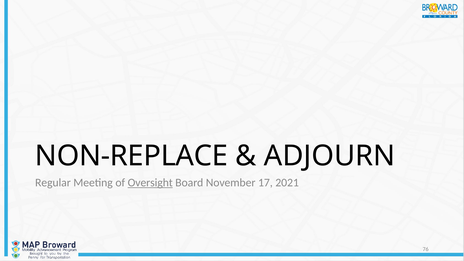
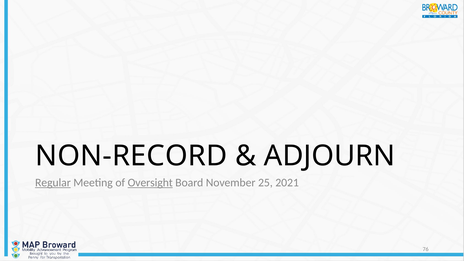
NON-REPLACE: NON-REPLACE -> NON-RECORD (131, 156)
Regular underline: none -> present (53, 183)
17: 17 -> 25 (265, 183)
